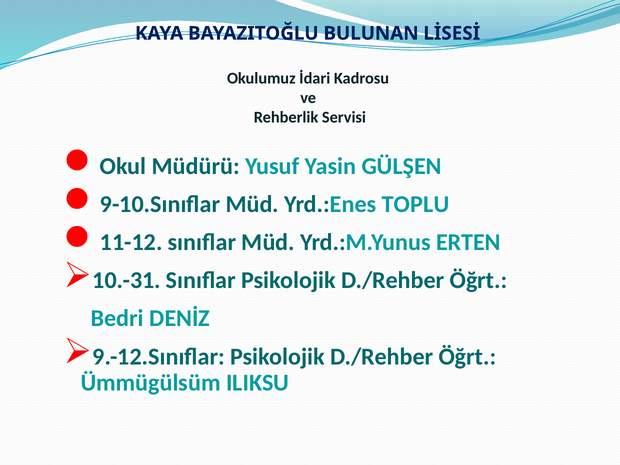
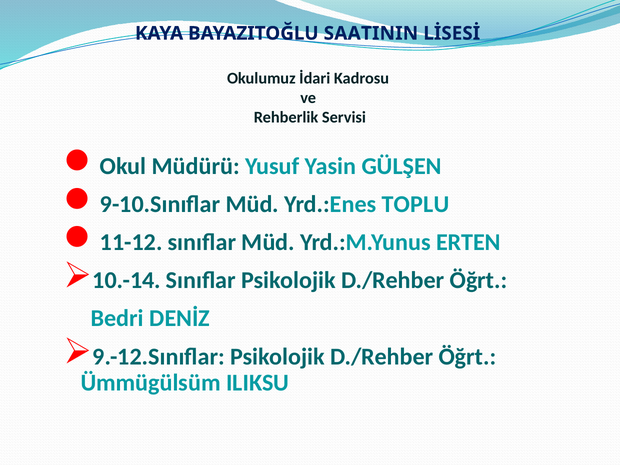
BULUNAN: BULUNAN -> SAATININ (371, 33)
10.-31: 10.-31 -> 10.-14 (127, 280)
